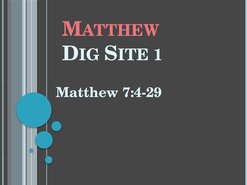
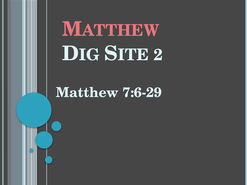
1: 1 -> 2 (158, 55)
7:4-29: 7:4-29 -> 7:6-29 (142, 93)
